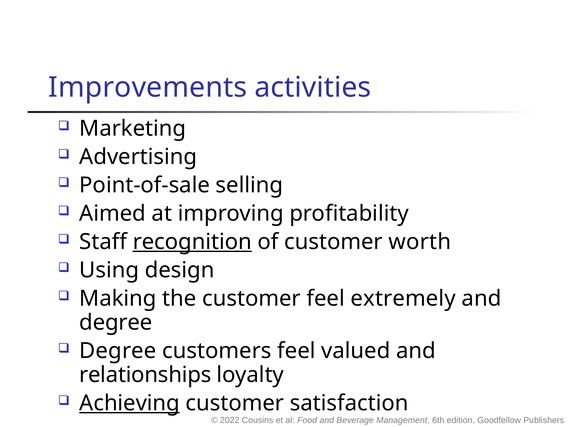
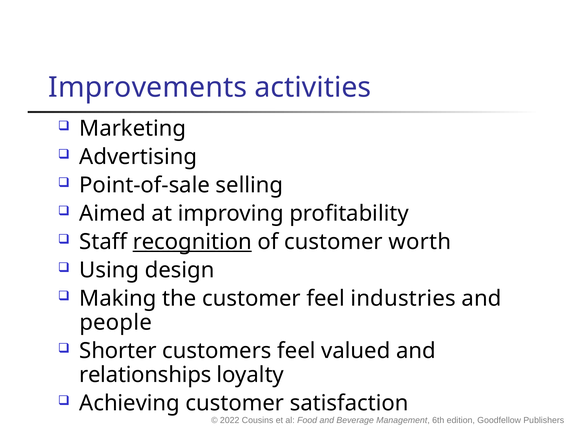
extremely: extremely -> industries (403, 299)
degree: degree -> people (116, 323)
Degree: Degree -> Shorter (118, 351)
Achieving underline: present -> none (130, 404)
